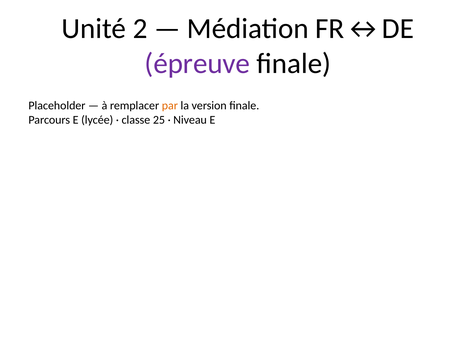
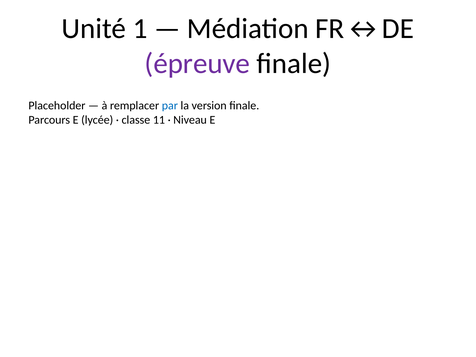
2: 2 -> 1 (140, 29)
par colour: orange -> blue (170, 105)
25: 25 -> 11 (159, 120)
